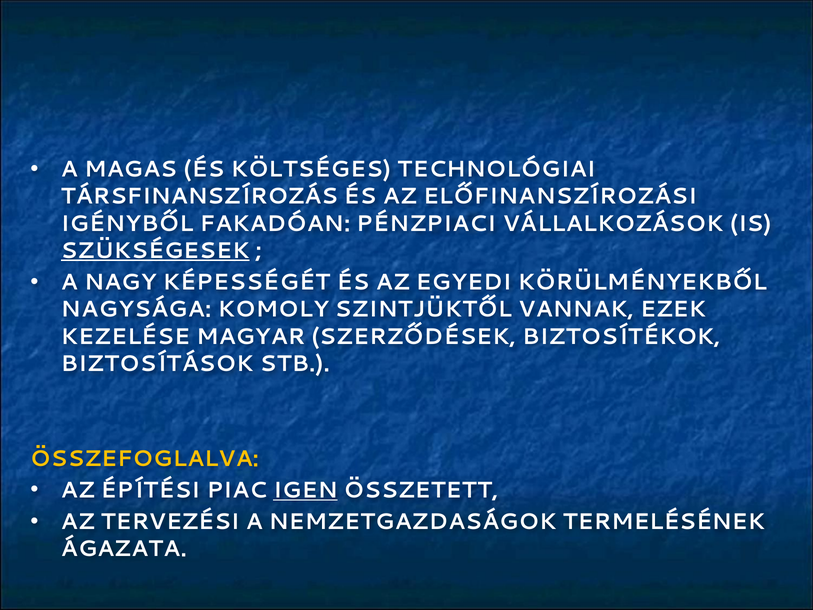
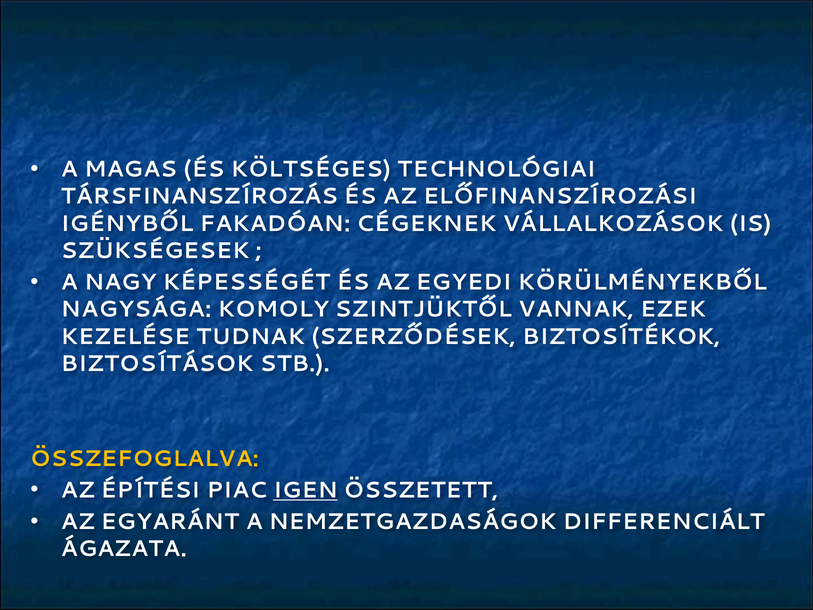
PÉNZPIACI: PÉNZPIACI -> CÉGEKNEK (426, 223)
SZÜKSÉGESEK underline: present -> none (155, 251)
MAGYAR: MAGYAR -> TUDNAK (251, 336)
TERVEZÉSI: TERVEZÉSI -> EGYARÁNT (170, 522)
TERMELÉSÉNEK: TERMELÉSÉNEK -> DIFFERENCIÁLT (664, 522)
